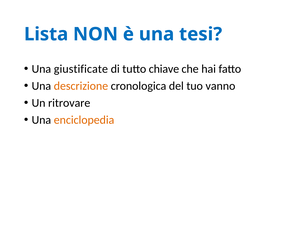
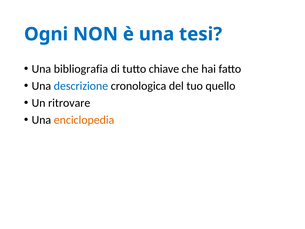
Lista: Lista -> Ogni (46, 34)
giustificate: giustificate -> bibliografia (81, 69)
descrizione colour: orange -> blue (81, 86)
vanno: vanno -> quello (220, 86)
